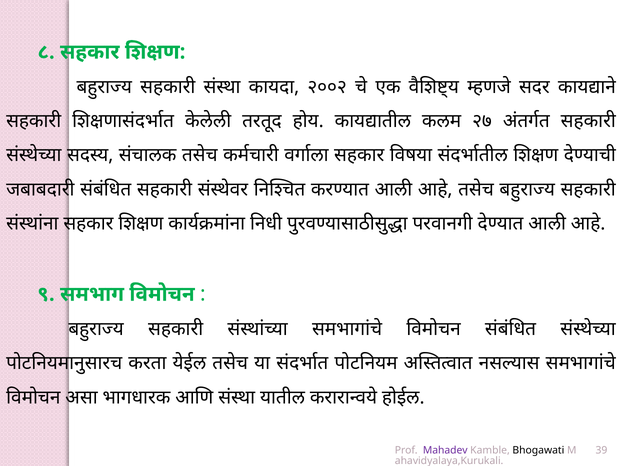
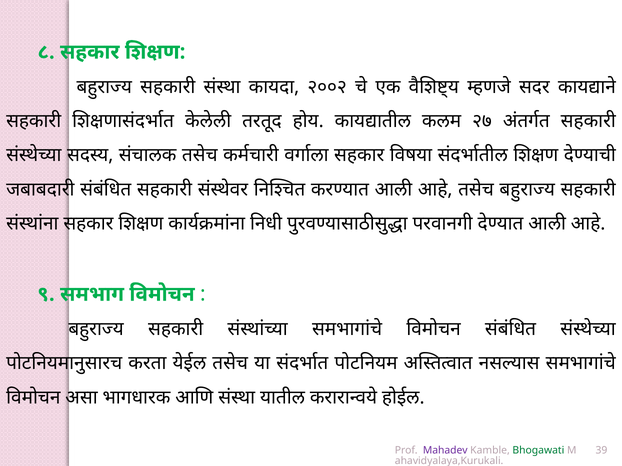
Bhogawati colour: black -> green (538, 451)
